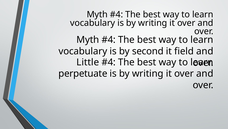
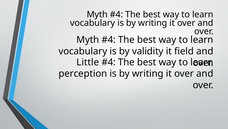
second: second -> validity (148, 51)
perpetuate: perpetuate -> perception (83, 73)
